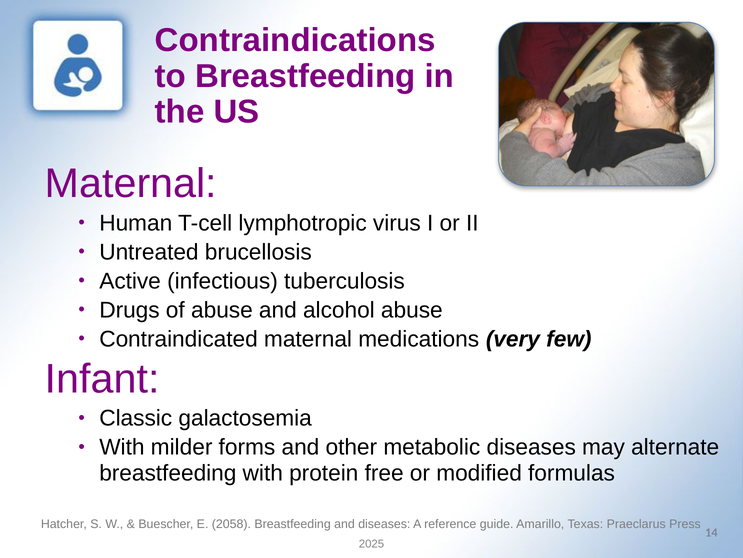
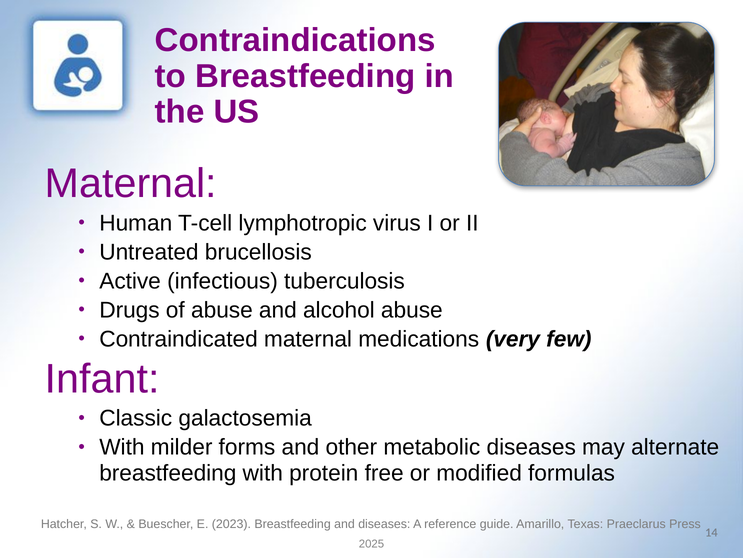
2058: 2058 -> 2023 (231, 523)
